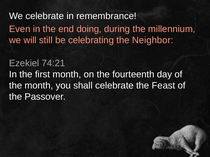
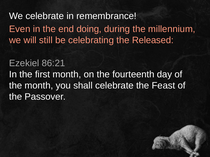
Neighbor: Neighbor -> Released (153, 40)
74:21: 74:21 -> 86:21 (53, 63)
